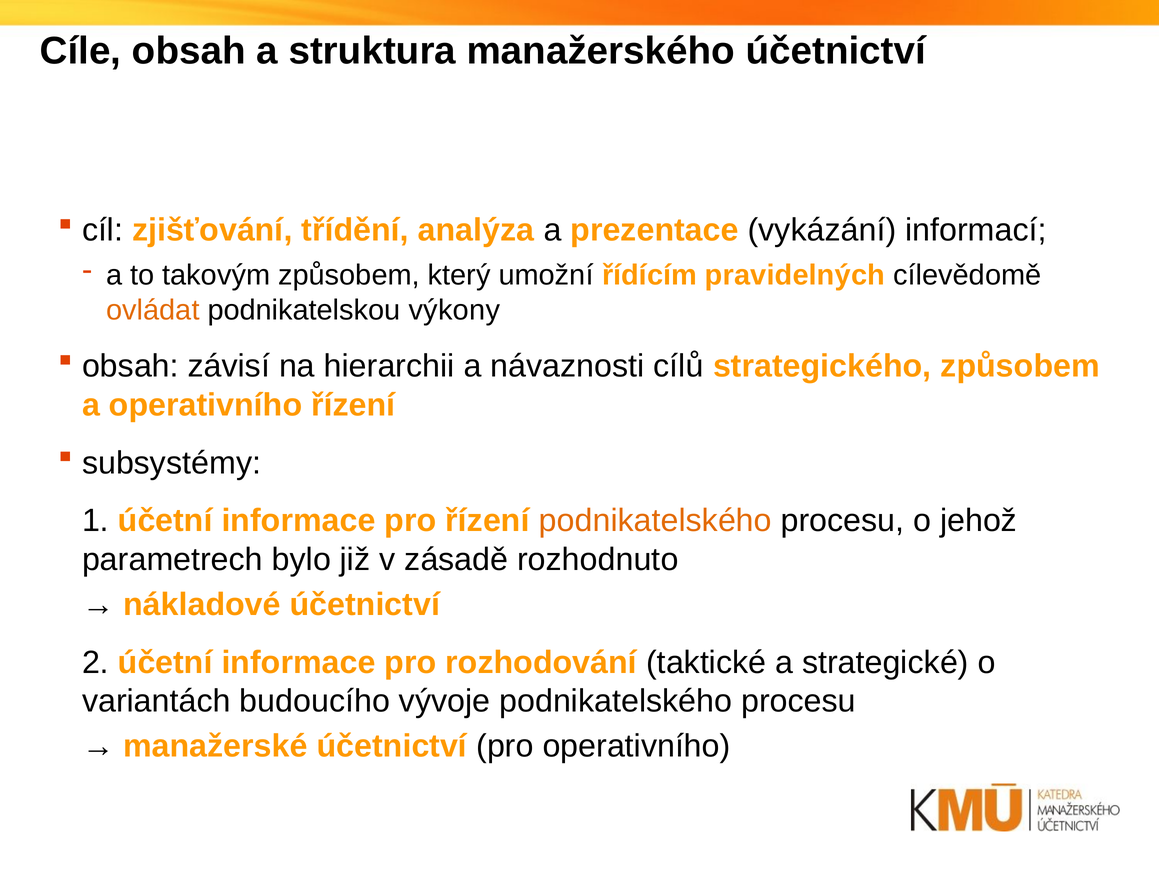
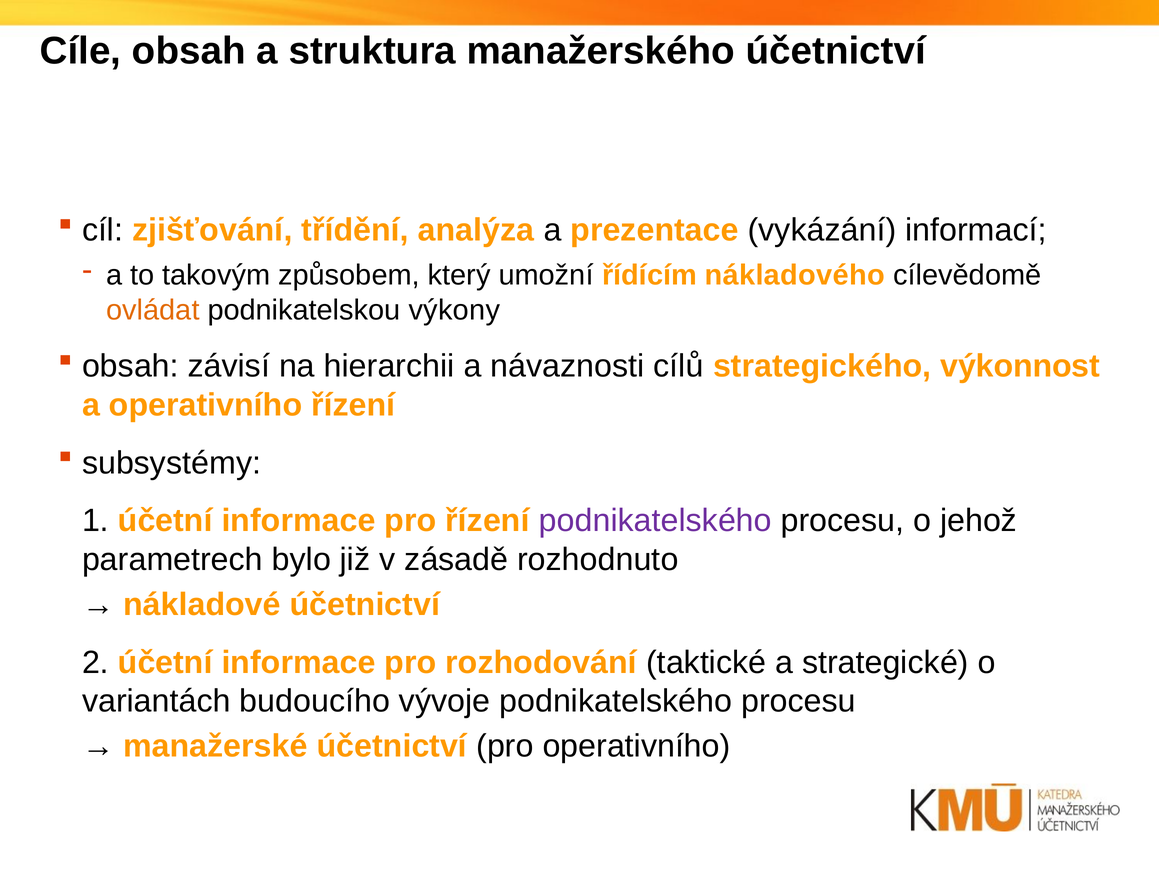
pravidelných: pravidelných -> nákladového (795, 275)
strategického způsobem: způsobem -> výkonnost (1020, 366)
podnikatelského colour: orange -> purple (655, 521)
